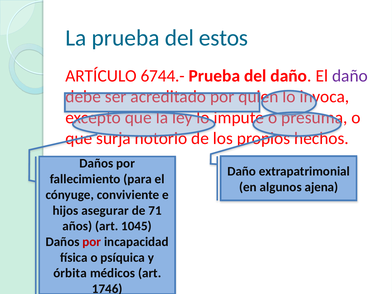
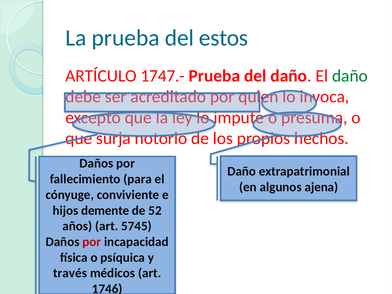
6744.-: 6744.- -> 1747.- (163, 76)
daño colour: purple -> green (350, 76)
asegurar: asegurar -> demente (105, 210)
71: 71 -> 52 (155, 210)
1045: 1045 -> 5745 (137, 226)
órbita: órbita -> través (70, 273)
